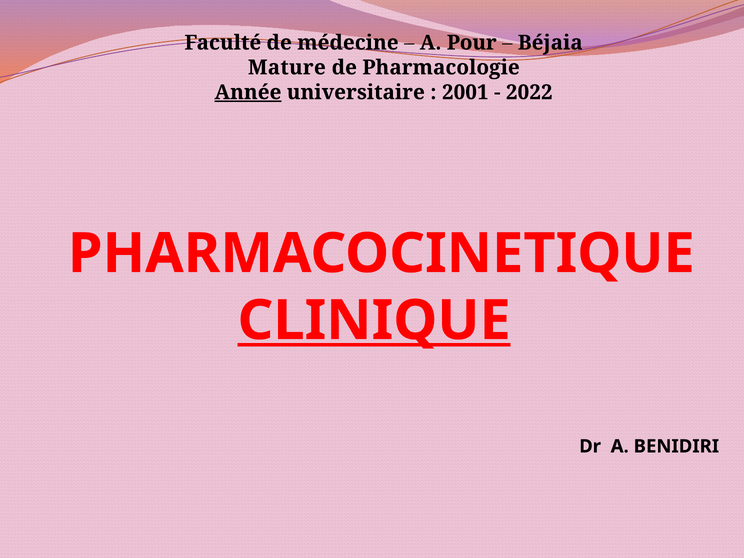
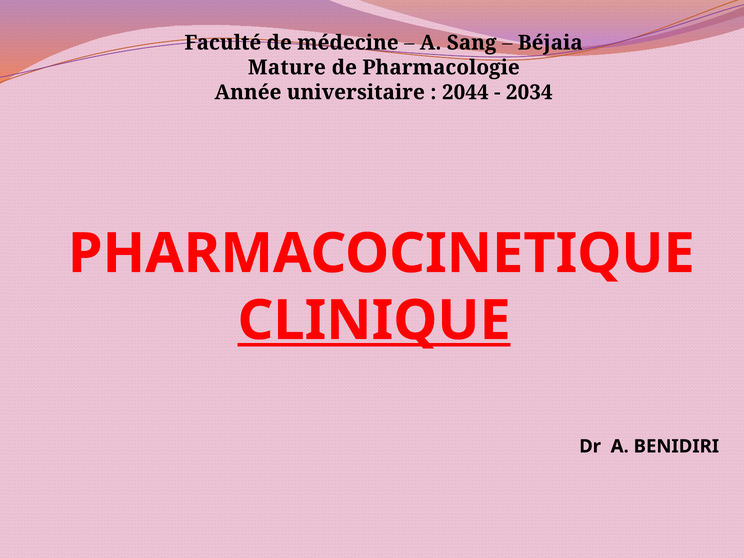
Pour: Pour -> Sang (472, 43)
Année underline: present -> none (248, 92)
2001: 2001 -> 2044 (465, 92)
2022: 2022 -> 2034 (529, 92)
